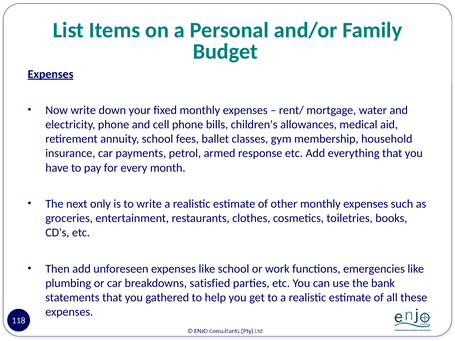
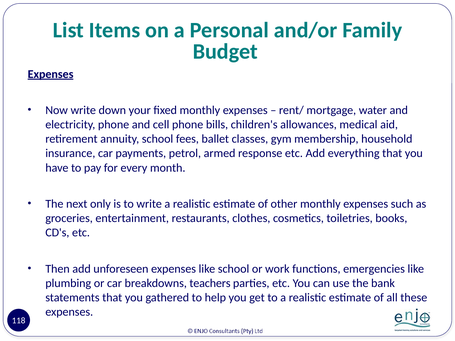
satisfied: satisfied -> teachers (210, 283)
